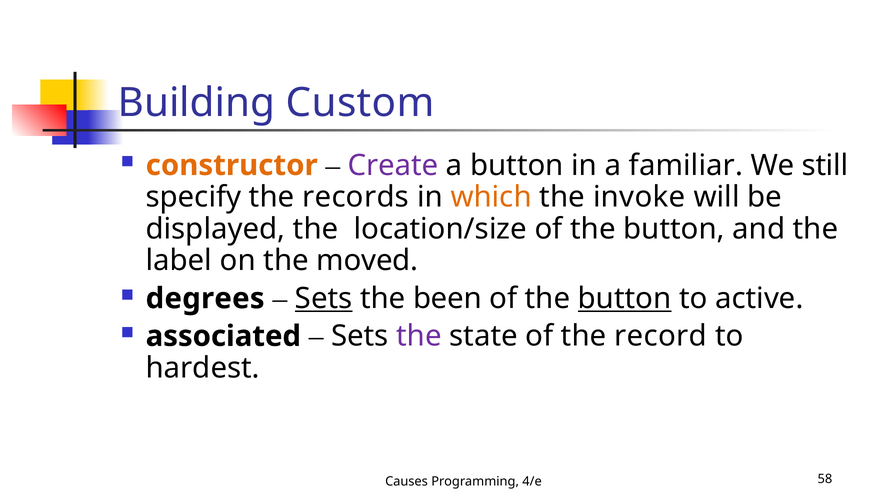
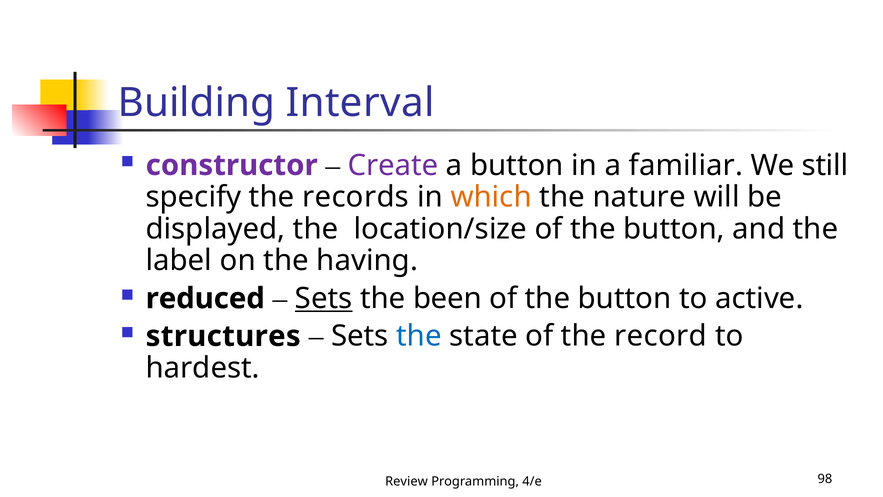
Custom: Custom -> Interval (360, 103)
constructor colour: orange -> purple (232, 165)
invoke: invoke -> nature (639, 197)
moved: moved -> having (367, 261)
degrees: degrees -> reduced (205, 298)
button underline: present -> none (625, 298)
associated: associated -> structures (223, 336)
the colour: purple -> blue (419, 336)
Causes: Causes -> Review (406, 481)
58: 58 -> 98 (825, 479)
